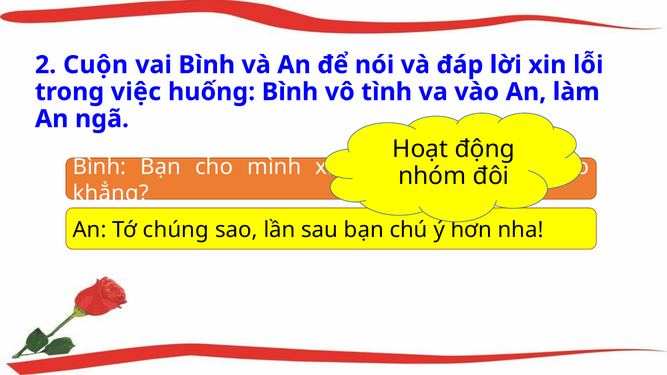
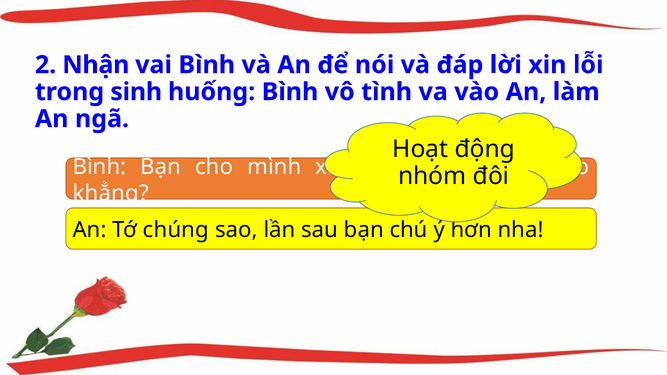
Cuộn: Cuộn -> Nhận (96, 65)
việc: việc -> sinh (136, 92)
